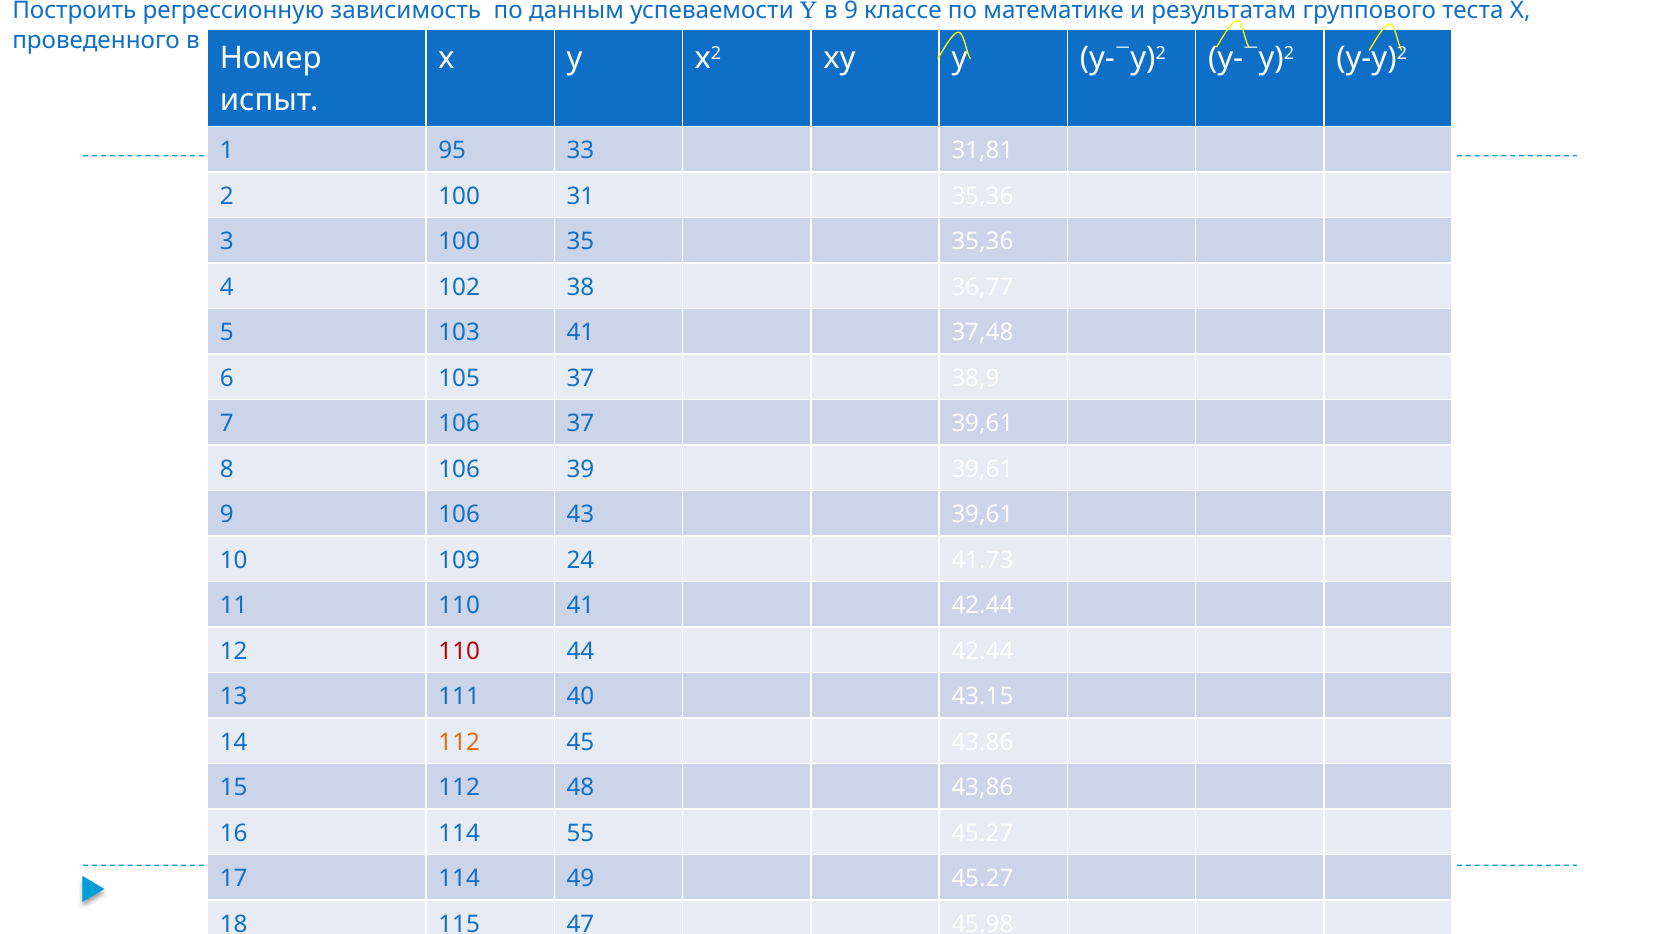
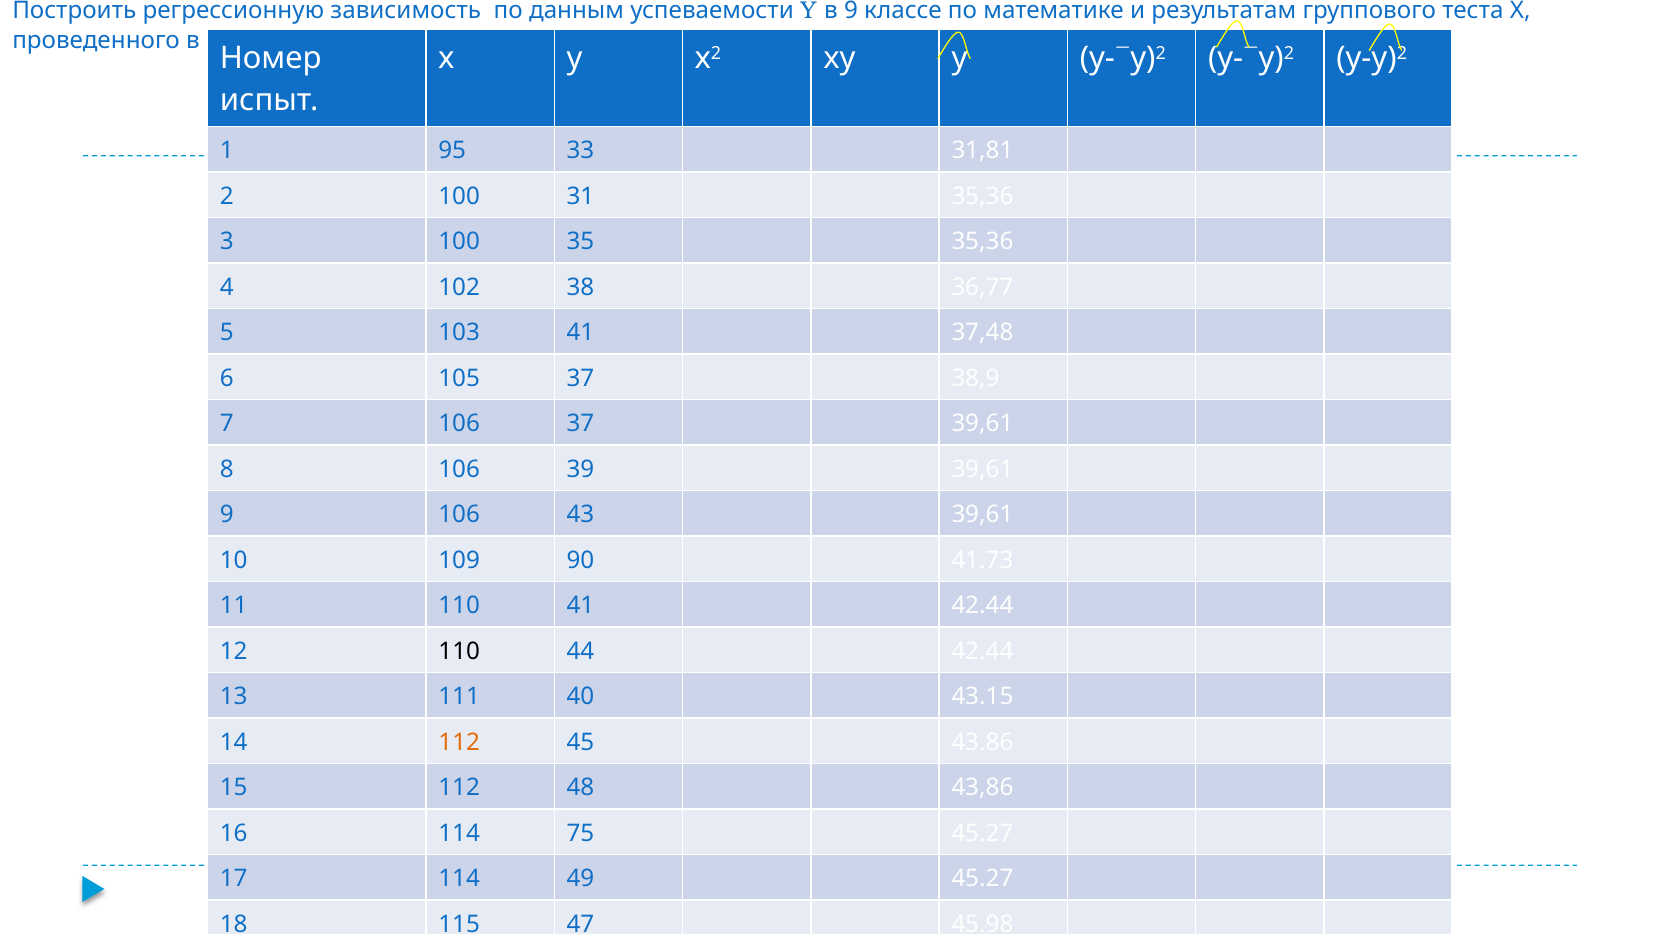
24: 24 -> 90 (581, 560)
110 colour: red -> black (459, 651)
55: 55 -> 75 (581, 833)
